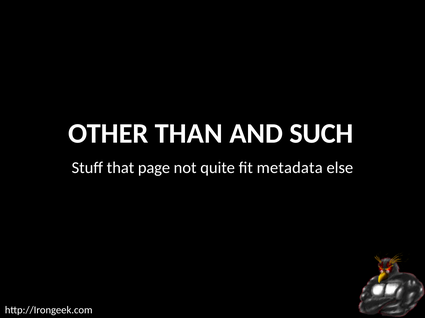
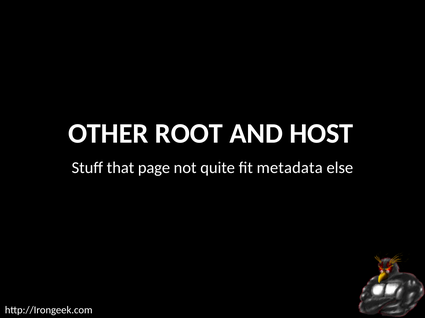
THAN: THAN -> ROOT (189, 134)
SUCH: SUCH -> HOST (321, 134)
